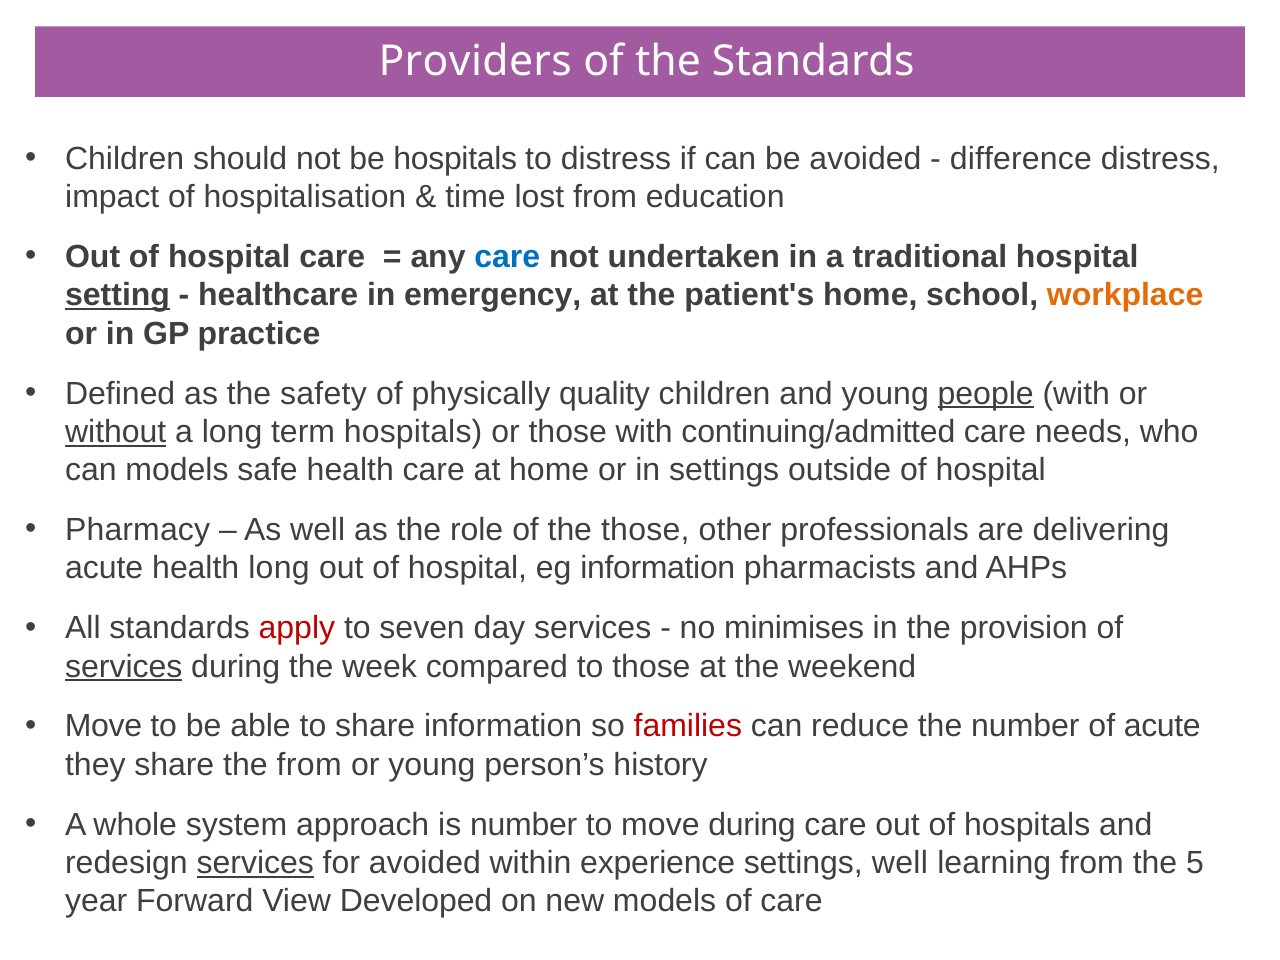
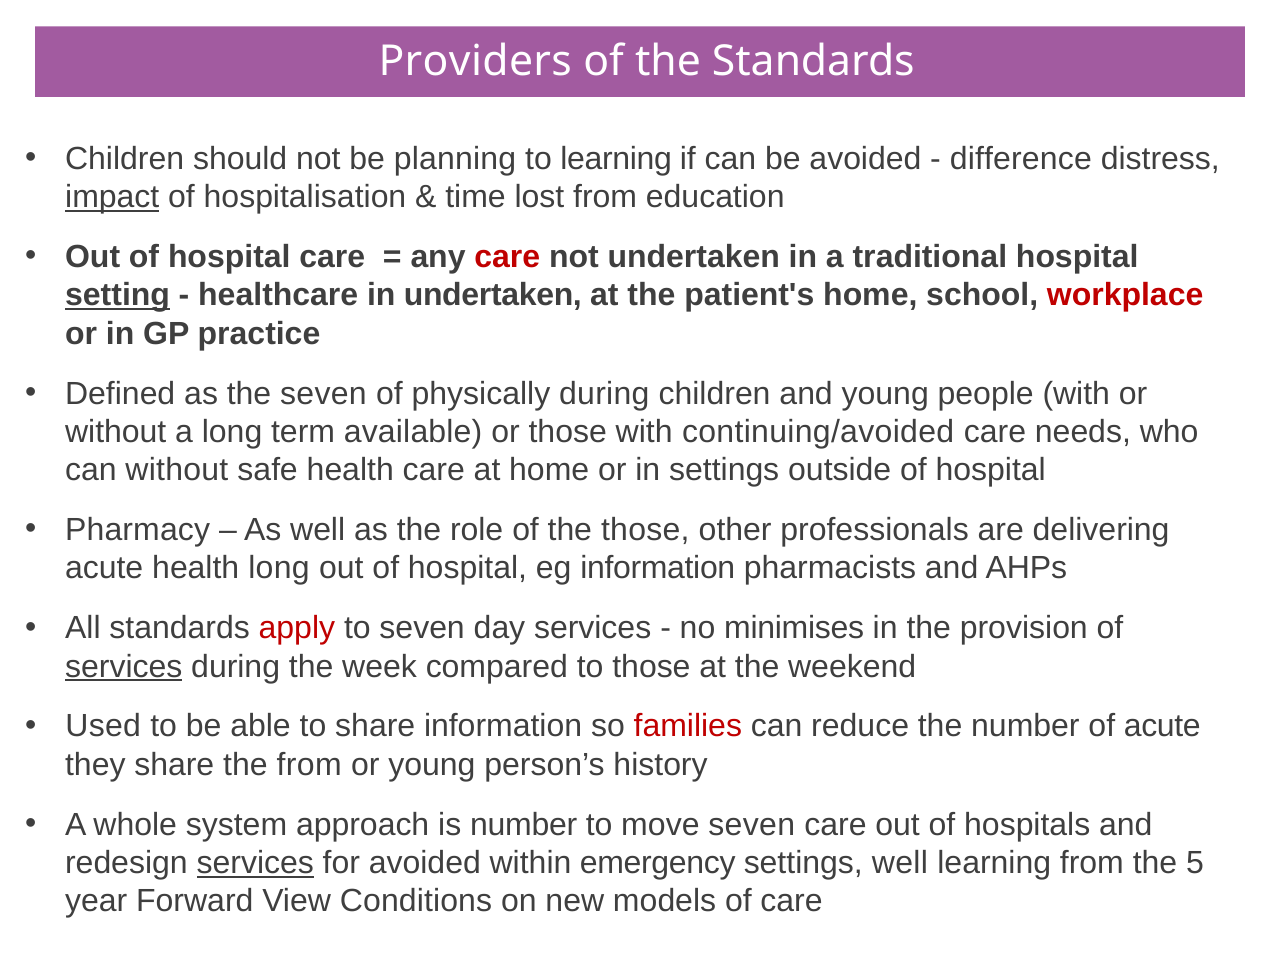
be hospitals: hospitals -> planning (455, 159)
to distress: distress -> learning (616, 159)
impact underline: none -> present (112, 197)
care colour: blue -> red (507, 257)
in emergency: emergency -> undertaken (493, 295)
workplace colour: orange -> red (1125, 295)
the safety: safety -> seven (323, 393)
physically quality: quality -> during (604, 393)
people underline: present -> none (986, 393)
without underline: present -> none (116, 432)
term hospitals: hospitals -> available (413, 432)
continuing/admitted: continuing/admitted -> continuing/avoided (818, 432)
can models: models -> without (177, 470)
Move: Move -> Used (103, 726)
move during: during -> seven (752, 825)
experience: experience -> emergency (658, 863)
Developed: Developed -> Conditions (416, 901)
